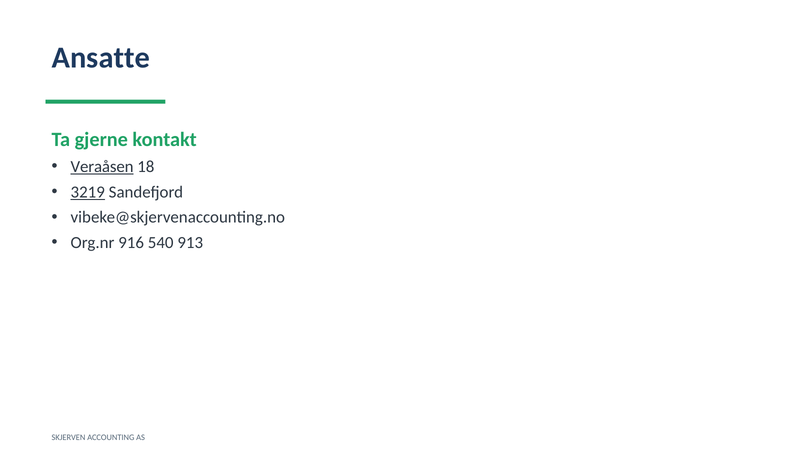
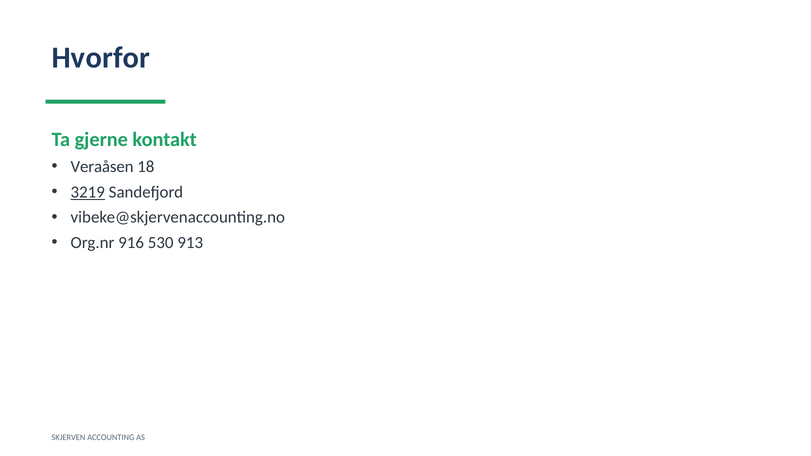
Ansatte: Ansatte -> Hvorfor (101, 58)
Veraåsen underline: present -> none (102, 167)
540: 540 -> 530 (161, 243)
